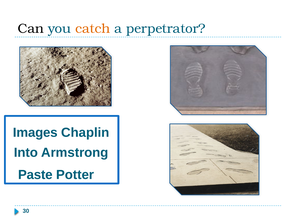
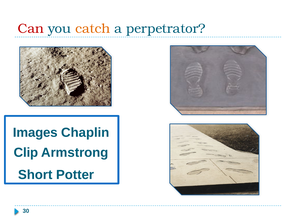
Can colour: black -> red (31, 29)
Into: Into -> Clip (26, 153)
Paste: Paste -> Short (35, 175)
